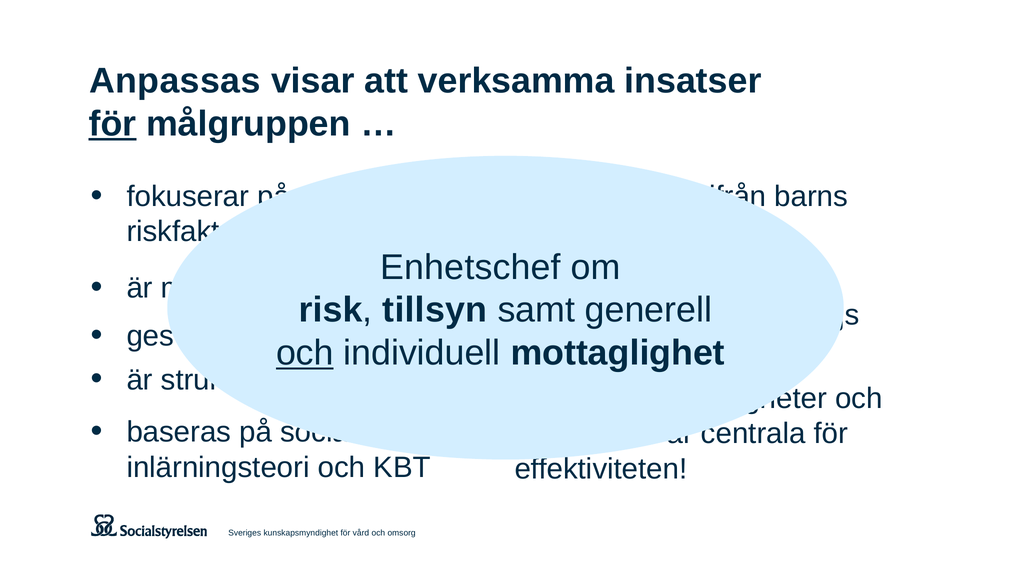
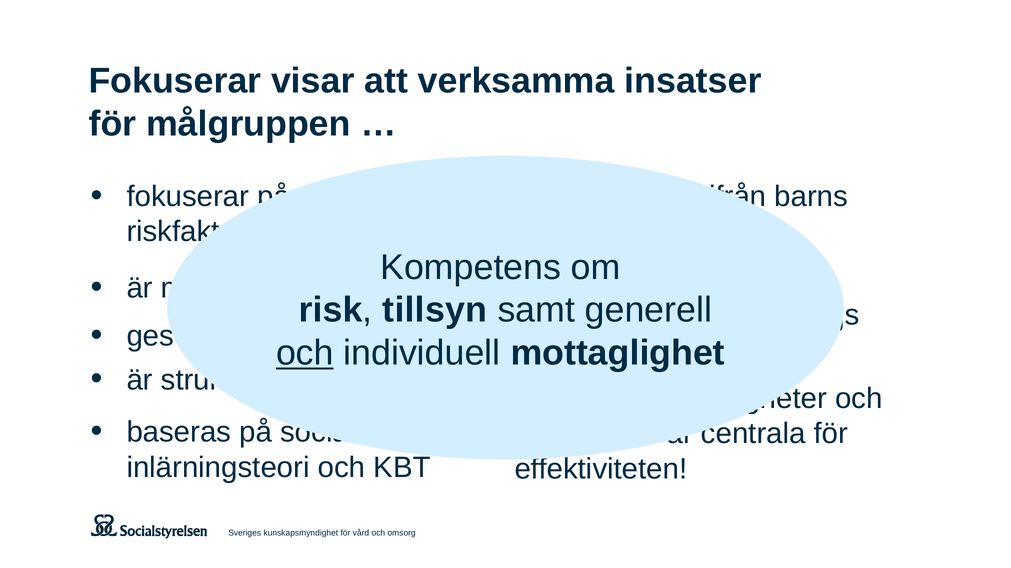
Anpassas: Anpassas -> Fokuserar (175, 81)
för underline: present -> none (112, 124)
Enhetschef: Enhetschef -> Kompetens (471, 268)
